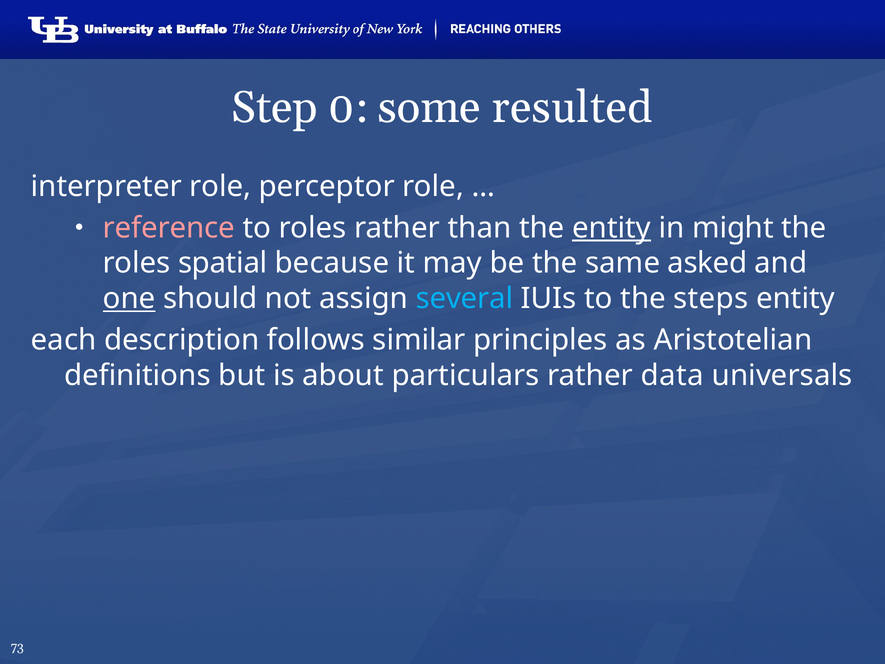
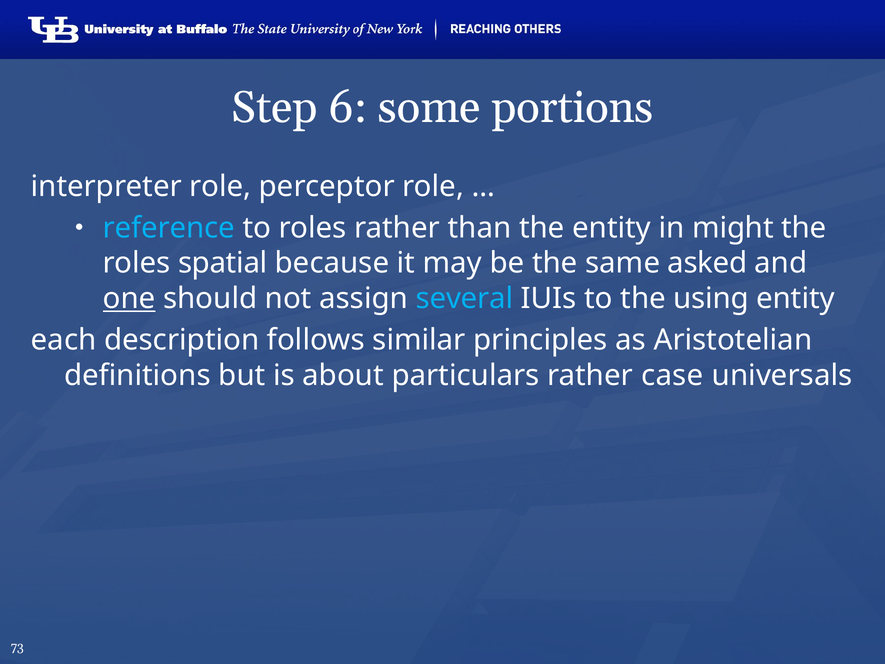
0: 0 -> 6 (348, 108)
resulted: resulted -> portions (573, 108)
reference colour: pink -> light blue (169, 228)
entity underline: present -> none (612, 228)
steps: steps -> using (711, 298)
data: data -> case (672, 375)
